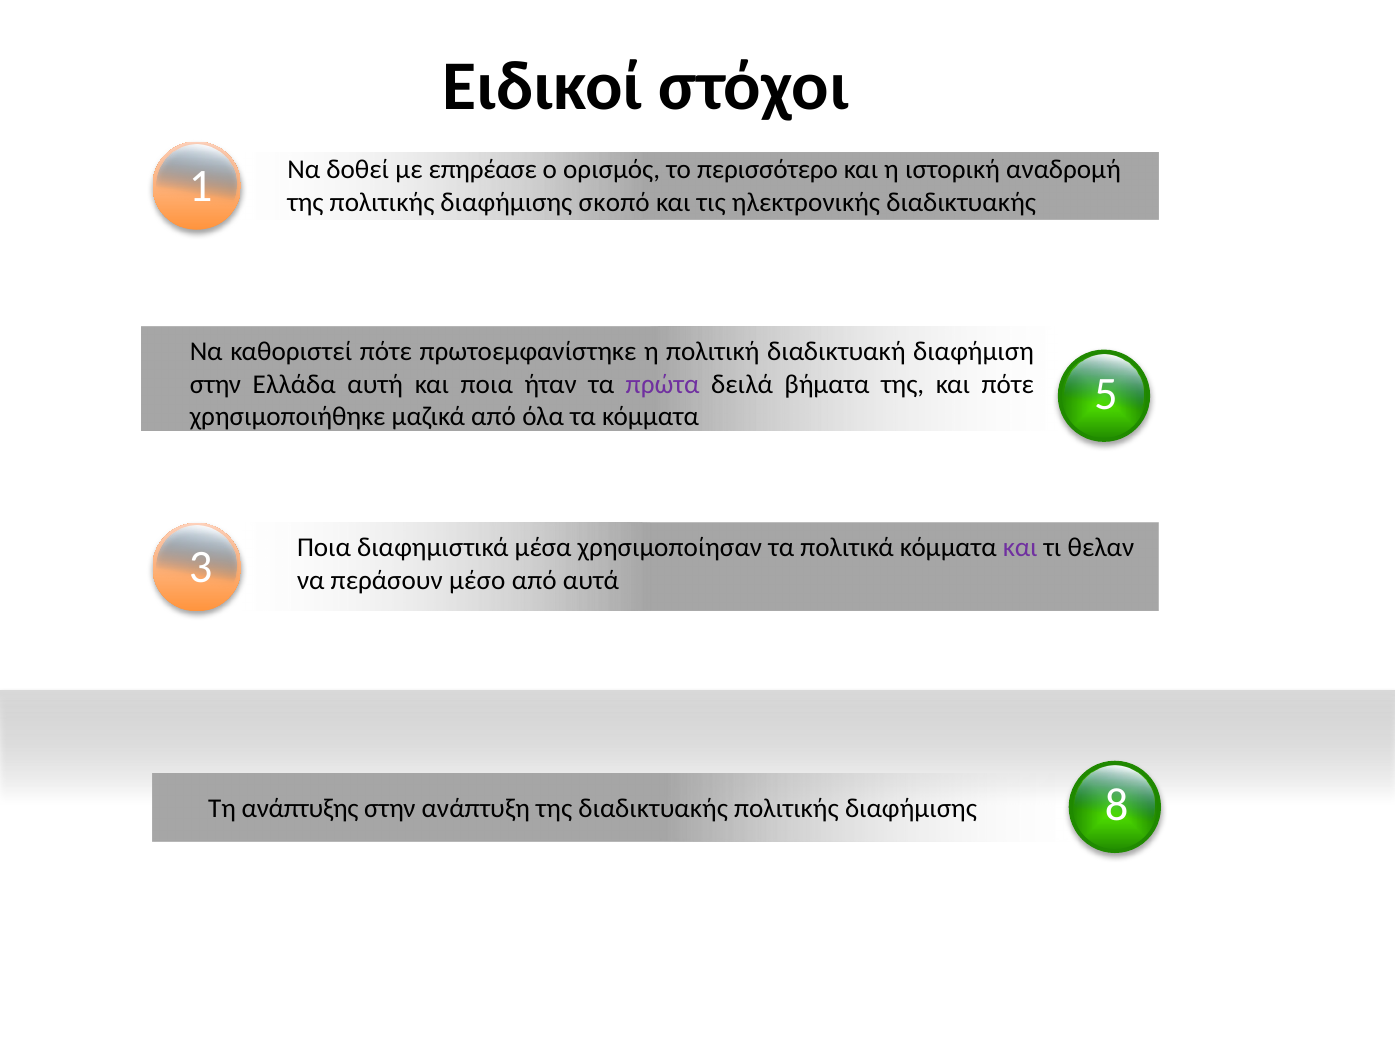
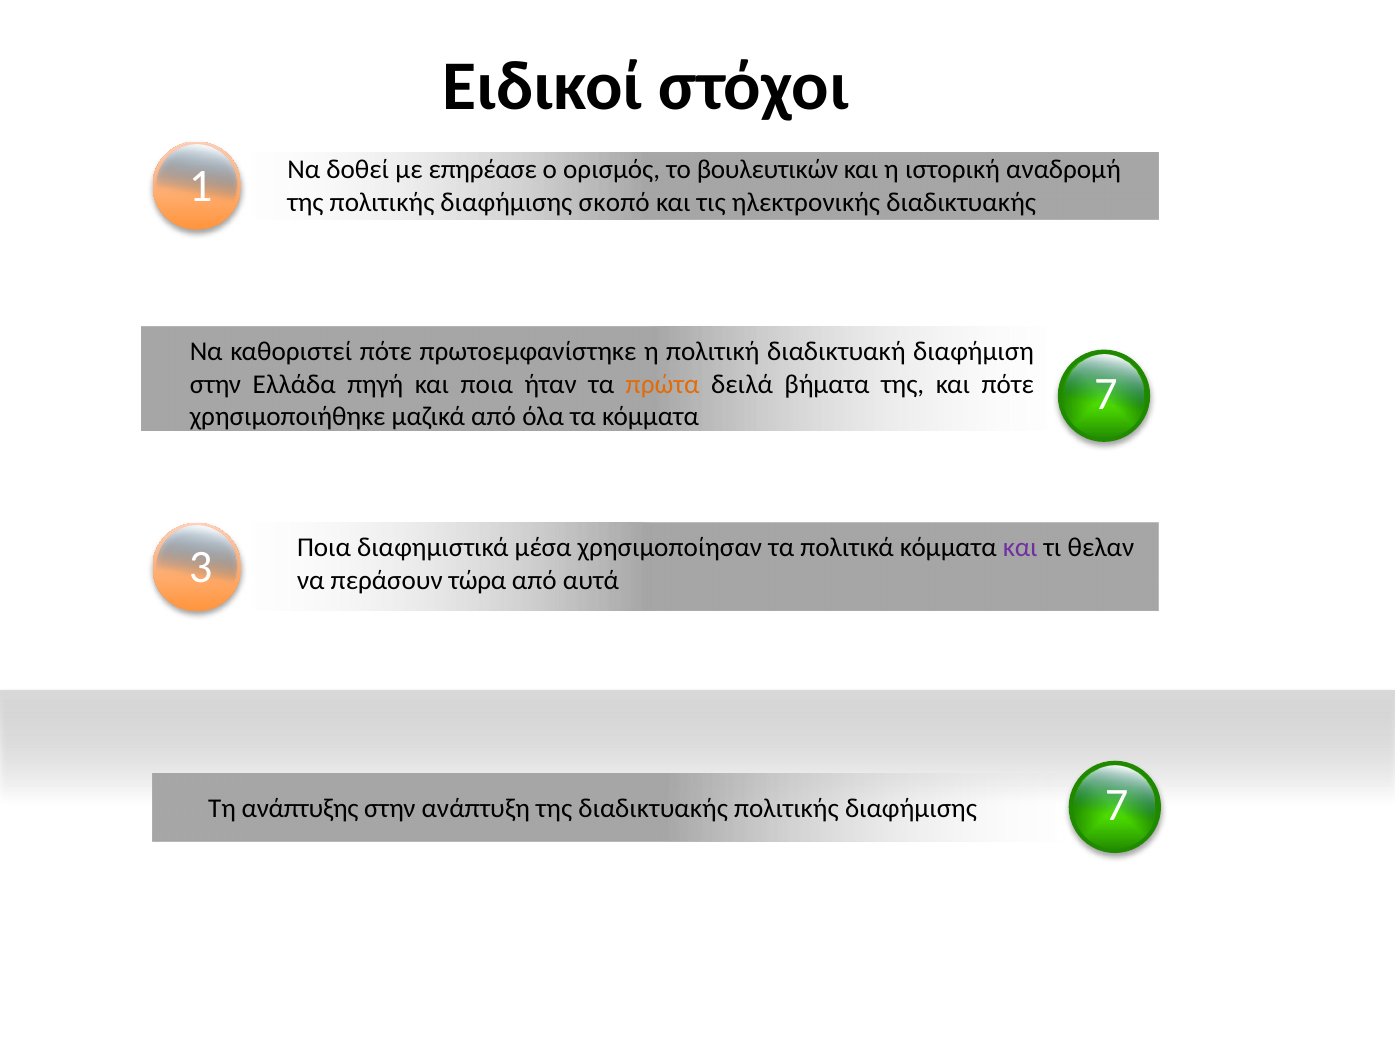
περισσότερο: περισσότερο -> βουλευτικών (768, 170)
αυτή: αυτή -> πηγή (375, 385)
πρώτα colour: purple -> orange (663, 385)
κόμματα 5: 5 -> 7 (1106, 394)
μέσο: μέσο -> τώρα (478, 581)
διαφήμισης 8: 8 -> 7 (1117, 805)
